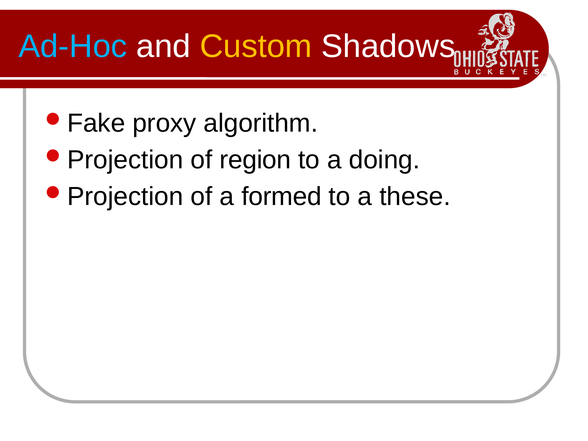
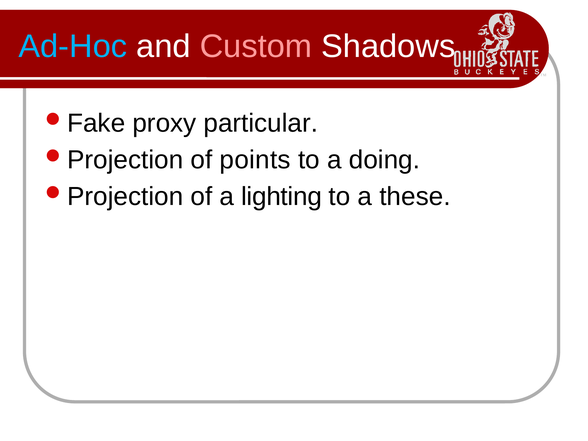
Custom colour: yellow -> pink (256, 46)
algorithm: algorithm -> particular (261, 123)
region: region -> points (255, 160)
formed: formed -> lighting (281, 197)
